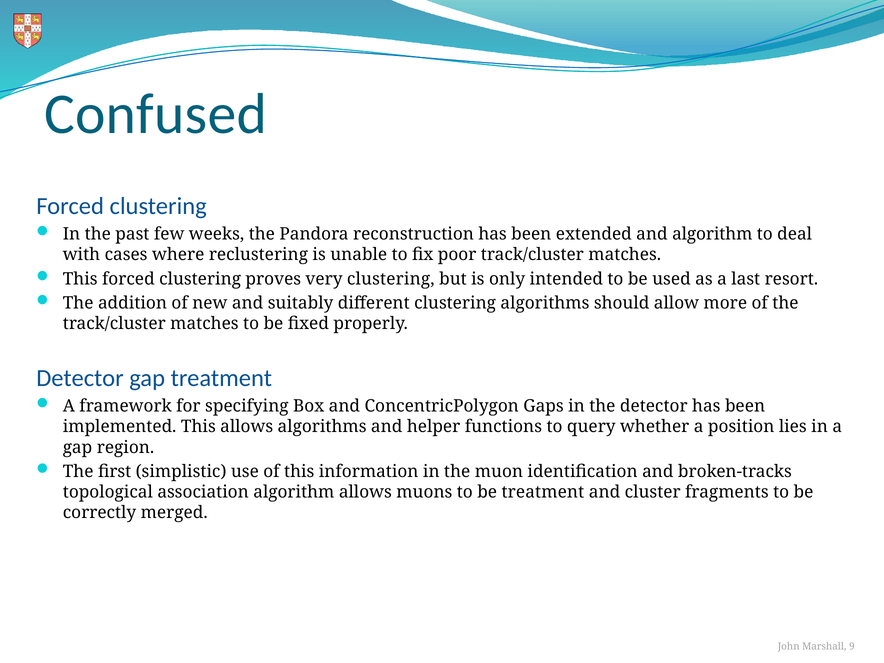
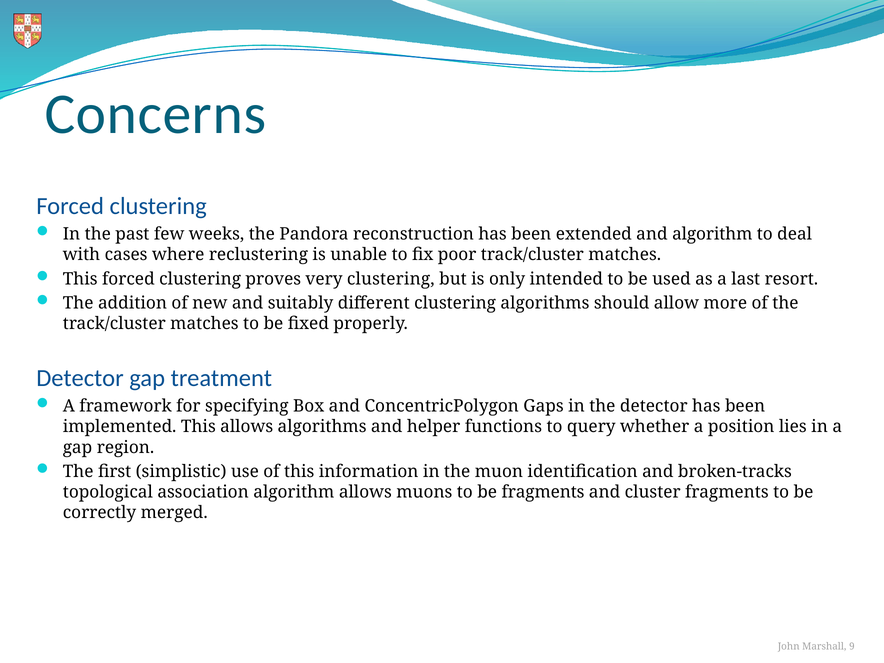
Confused: Confused -> Concerns (155, 114)
be treatment: treatment -> fragments (543, 492)
